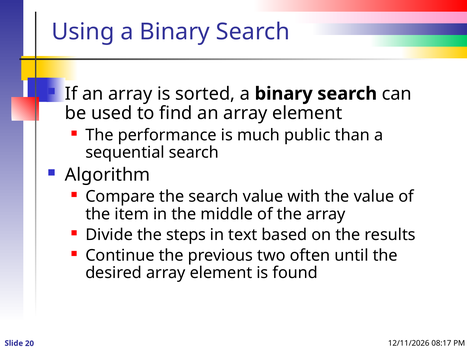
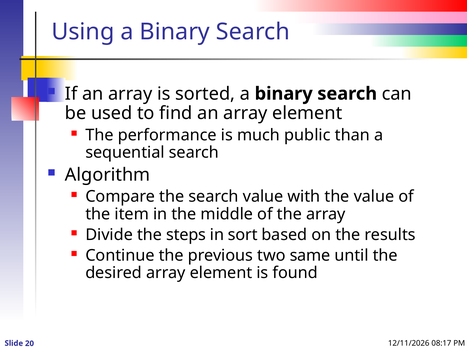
text: text -> sort (243, 235)
often: often -> same (310, 256)
